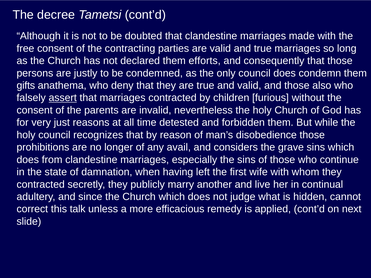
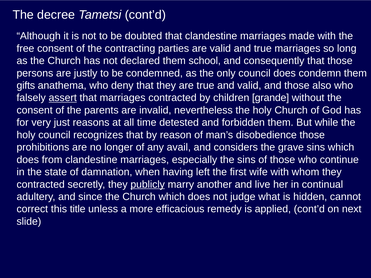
efforts: efforts -> school (205, 61)
furious: furious -> grande (271, 98)
publicly underline: none -> present (148, 185)
talk: talk -> title (78, 209)
